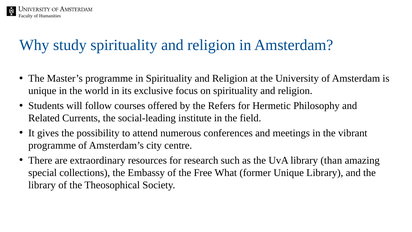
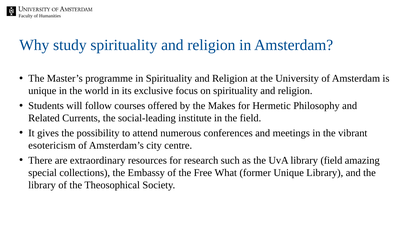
Refers: Refers -> Makes (222, 106)
programme: programme -> esotericism (52, 145)
library than: than -> field (331, 160)
